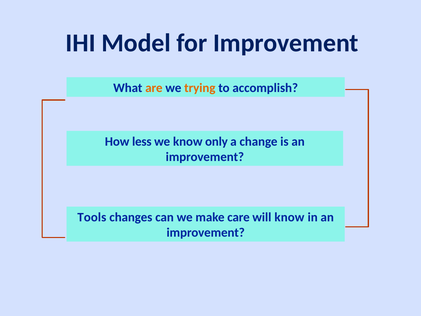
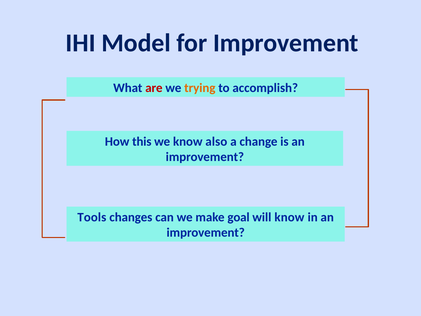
are colour: orange -> red (154, 88)
less: less -> this (142, 141)
only: only -> also (216, 141)
care: care -> goal (239, 217)
